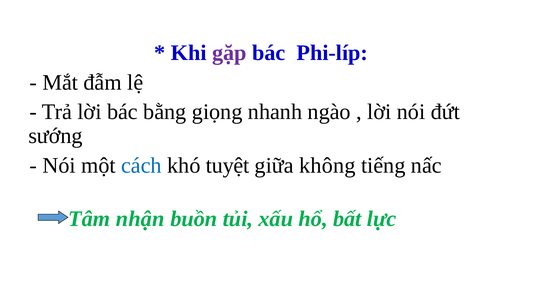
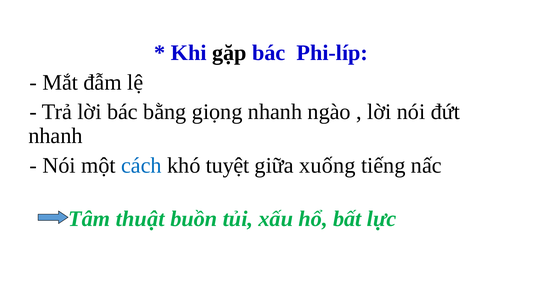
gặp colour: purple -> black (229, 53)
sướng: sướng -> nhanh (55, 136)
không: không -> xuống (327, 165)
nhận: nhận -> thuật (140, 219)
